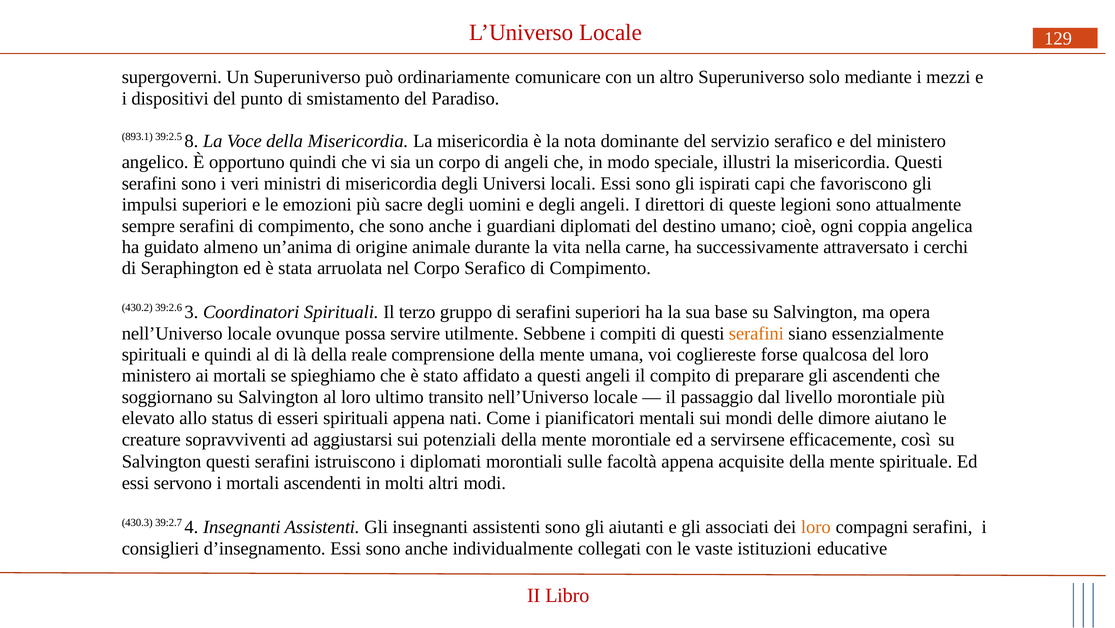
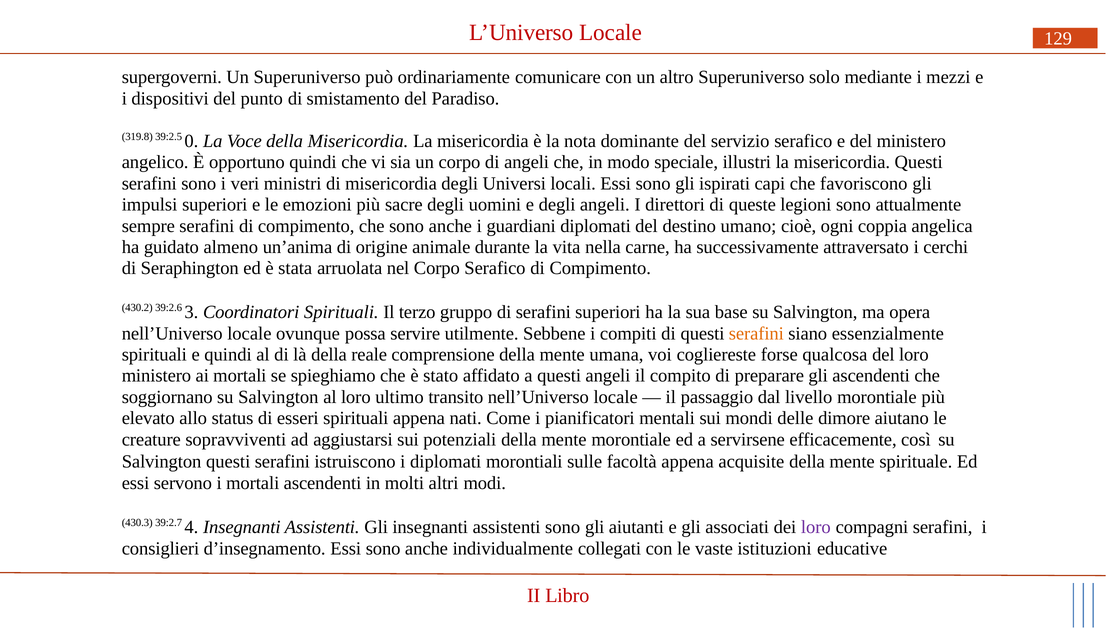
893.1: 893.1 -> 319.8 (137, 137)
8: 8 -> 0 (191, 141)
loro colour: orange -> purple (816, 527)
